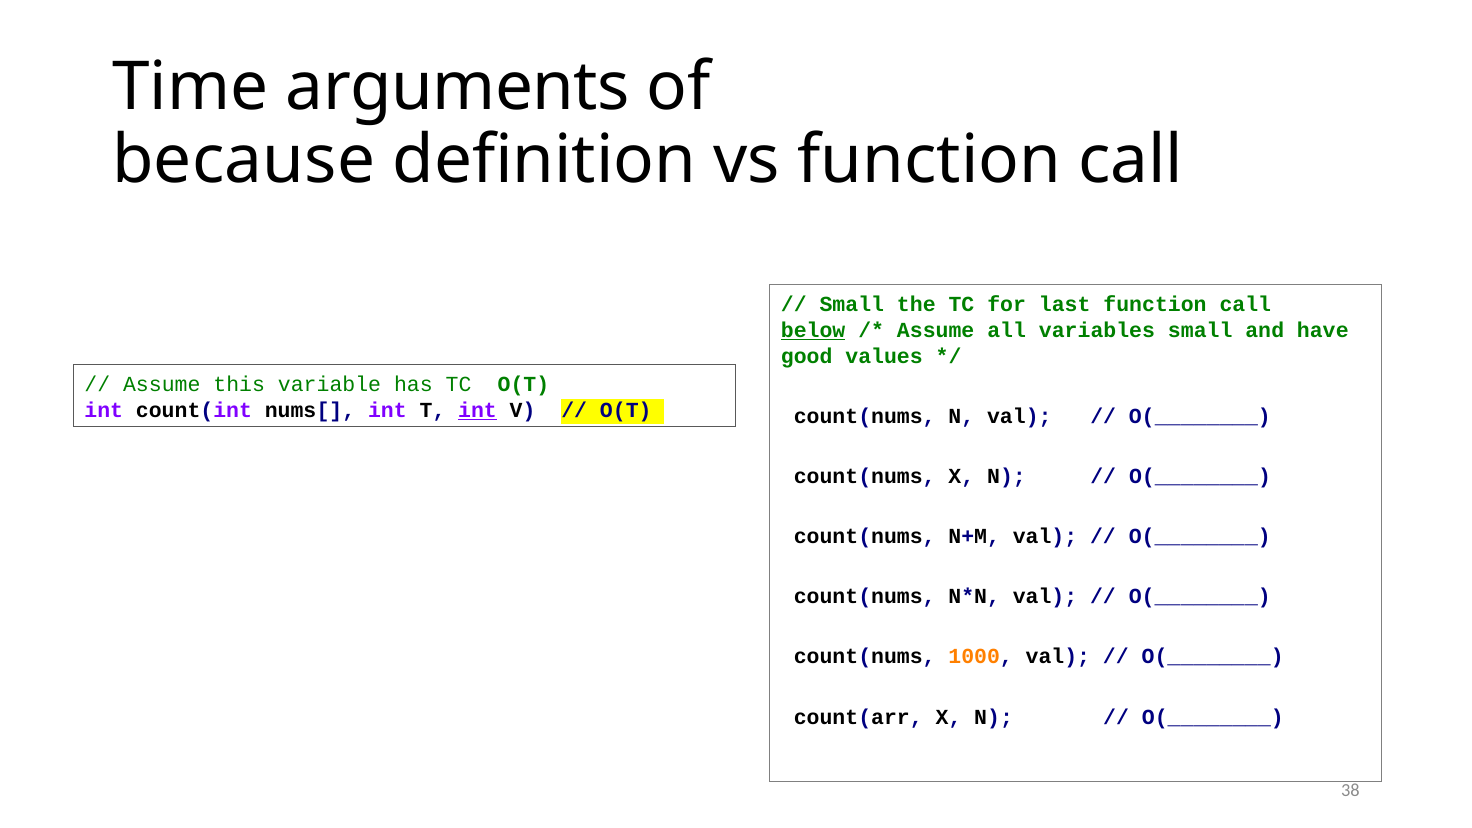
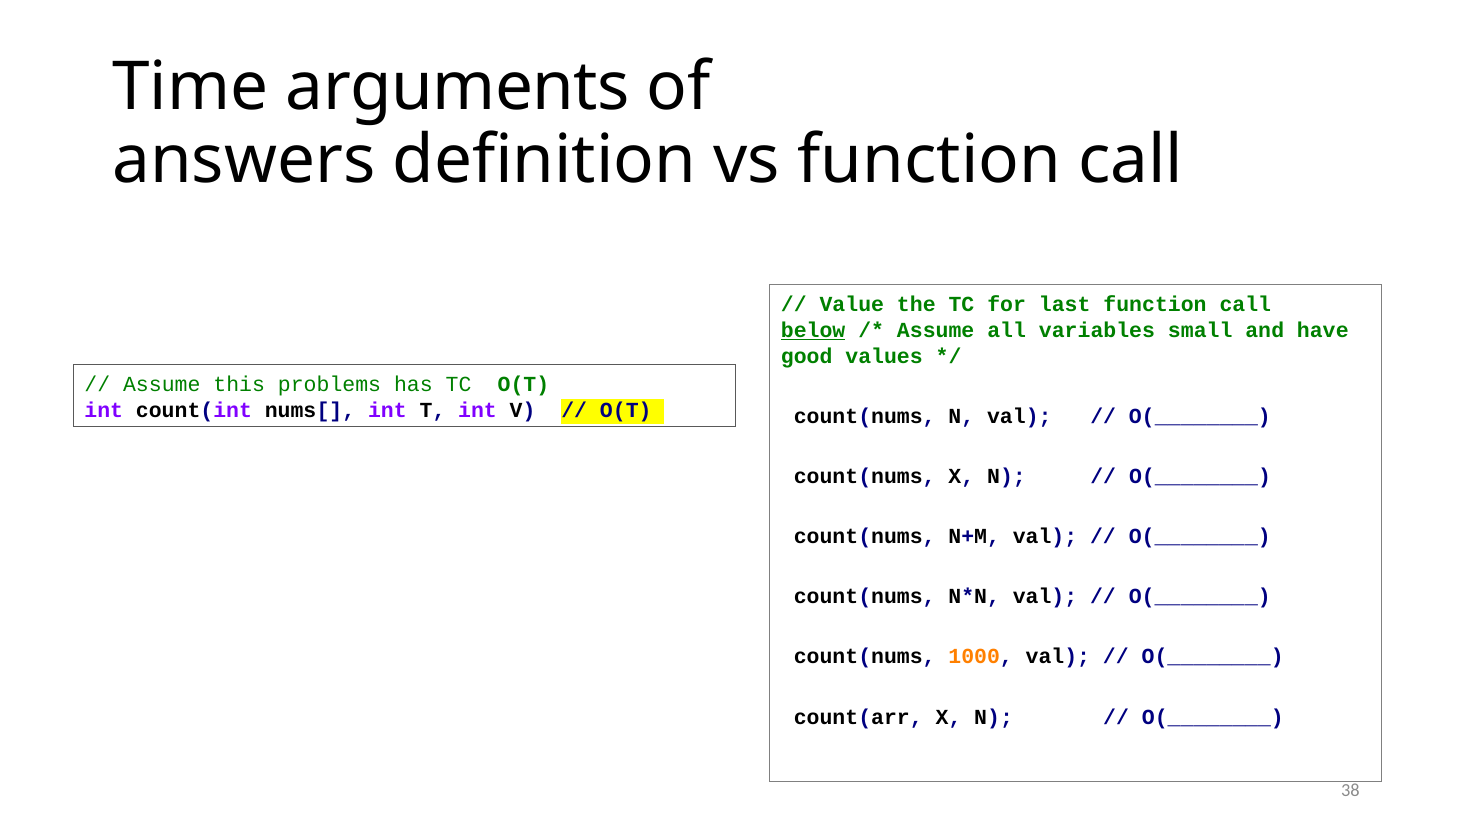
because: because -> answers (244, 160)
Small: Small -> Value (852, 305)
variable: variable -> problems (330, 384)
int underline: present -> none (478, 410)
